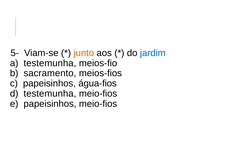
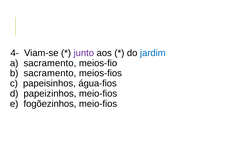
5-: 5- -> 4- (15, 53)
junto colour: orange -> purple (84, 53)
a testemunha: testemunha -> sacramento (50, 63)
d testemunha: testemunha -> papeizinhos (50, 94)
e papeisinhos: papeisinhos -> fogõezinhos (50, 104)
